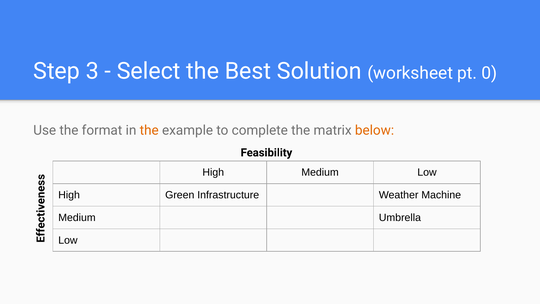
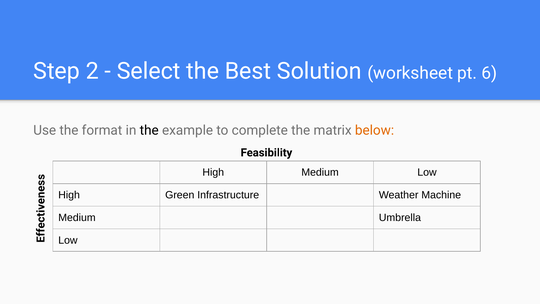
3: 3 -> 2 (92, 71)
0: 0 -> 6 (489, 73)
the colour: orange -> black (149, 130)
